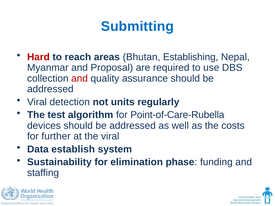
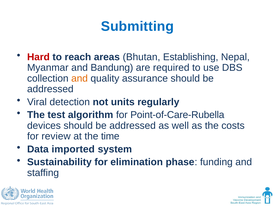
Proposal: Proposal -> Bandung (112, 68)
and colour: red -> orange (80, 78)
further: further -> review (56, 136)
the viral: viral -> time (110, 136)
establish: establish -> imported (73, 149)
